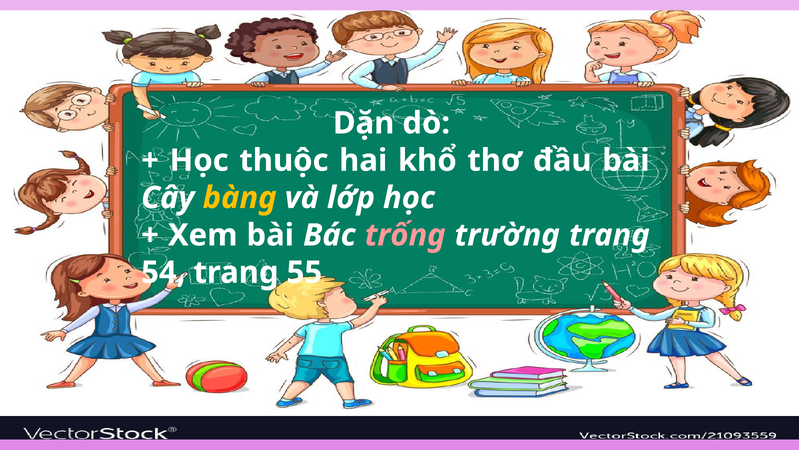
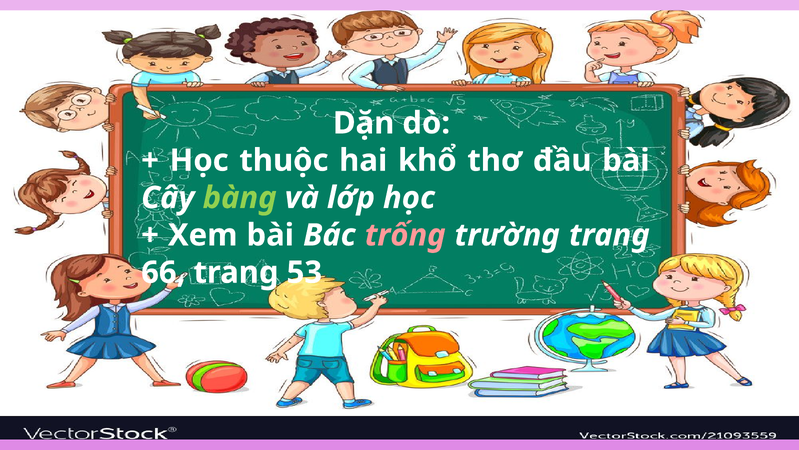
bàng colour: yellow -> light green (240, 198)
54: 54 -> 66 (163, 272)
55: 55 -> 53 (304, 272)
